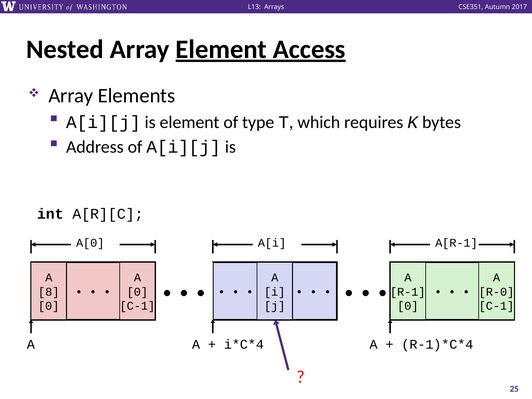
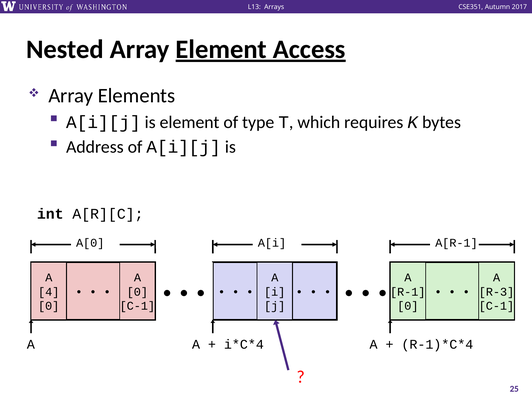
8: 8 -> 4 (49, 292)
R-0: R-0 -> R-3 (496, 292)
